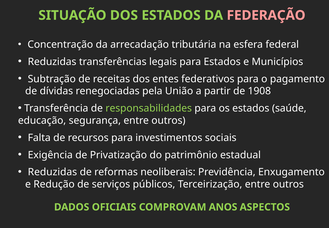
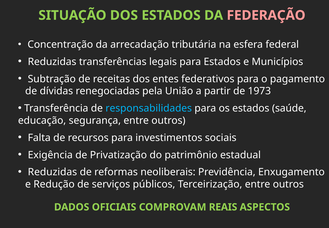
1908: 1908 -> 1973 (259, 91)
responsabilidades colour: light green -> light blue (149, 108)
ANOS: ANOS -> REAIS (223, 207)
